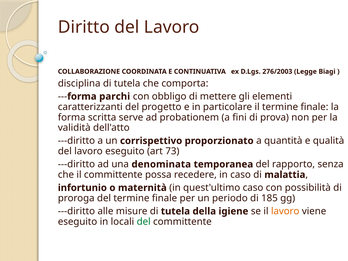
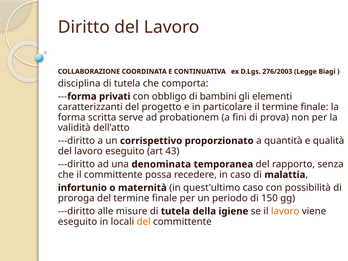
parchi: parchi -> privati (115, 96)
mettere: mettere -> bambini (218, 96)
73: 73 -> 43 (172, 151)
185: 185 -> 150 (269, 198)
del colour: green -> orange (144, 222)
